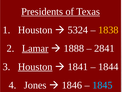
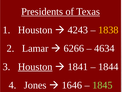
5324: 5324 -> 4243 (78, 30)
Lamar underline: present -> none (35, 48)
1888: 1888 -> 6266 (74, 48)
2841: 2841 -> 4634 (104, 48)
1846: 1846 -> 1646 (72, 85)
1845 colour: light blue -> light green (102, 85)
